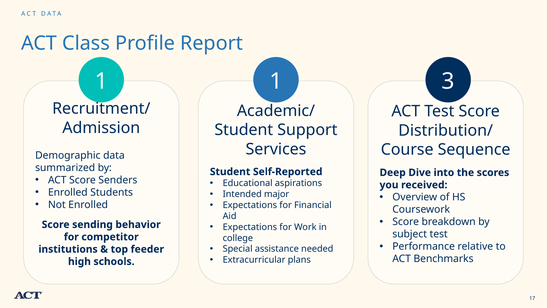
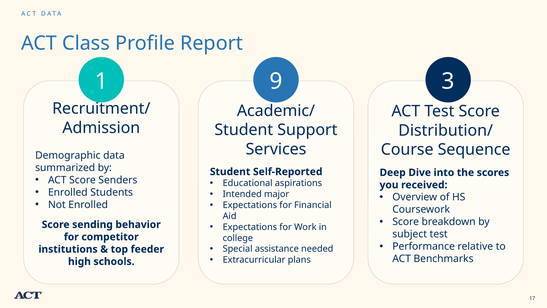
1 1: 1 -> 9 (276, 81)
